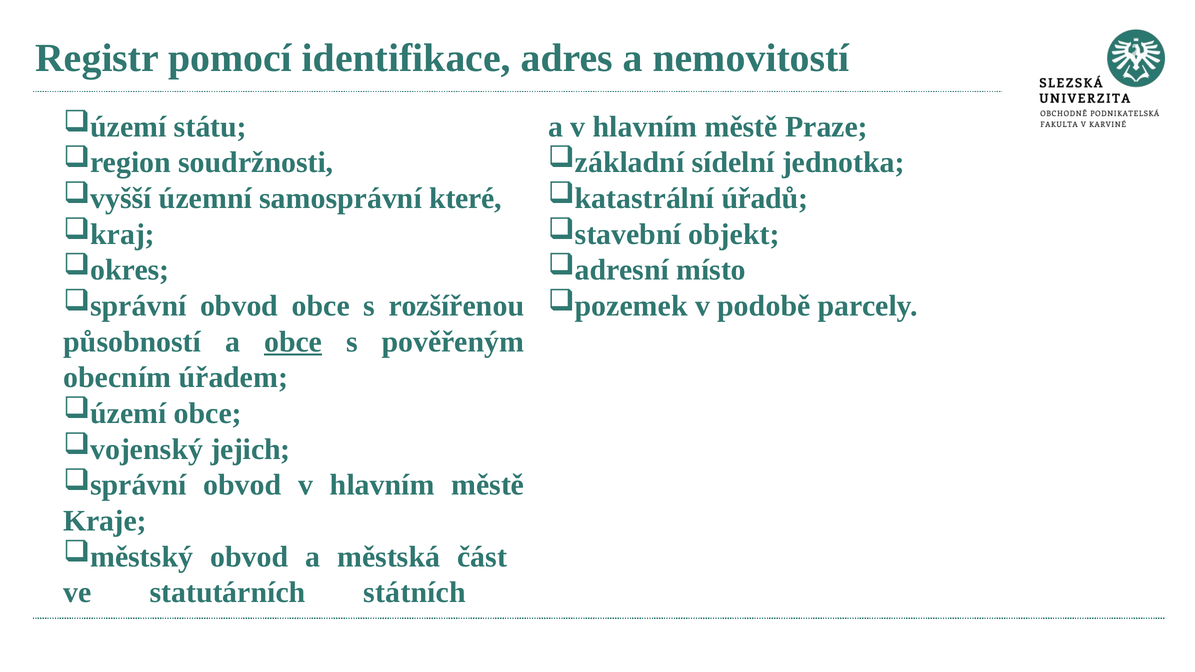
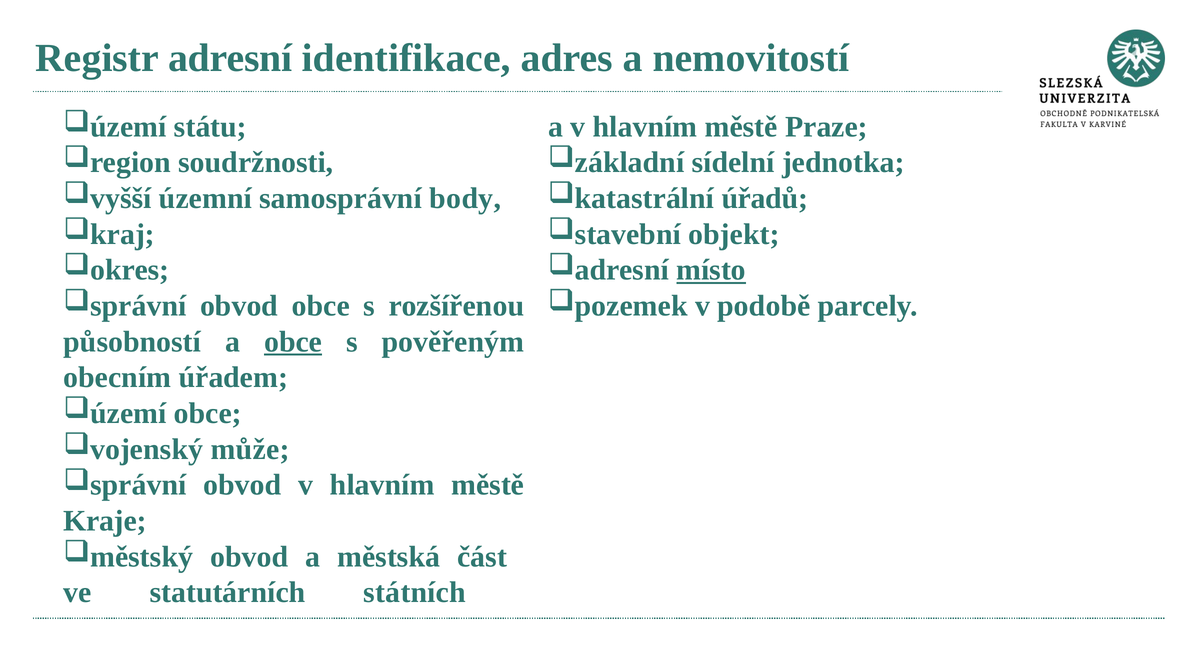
pomocí: pomocí -> adresní (230, 58)
které: které -> body (465, 198)
místo underline: none -> present (711, 270)
jejich: jejich -> může (250, 449)
